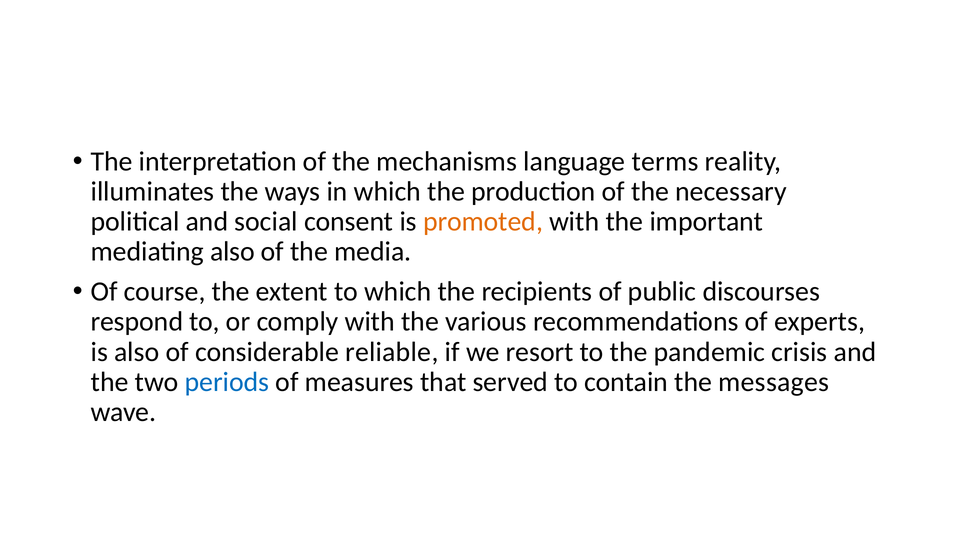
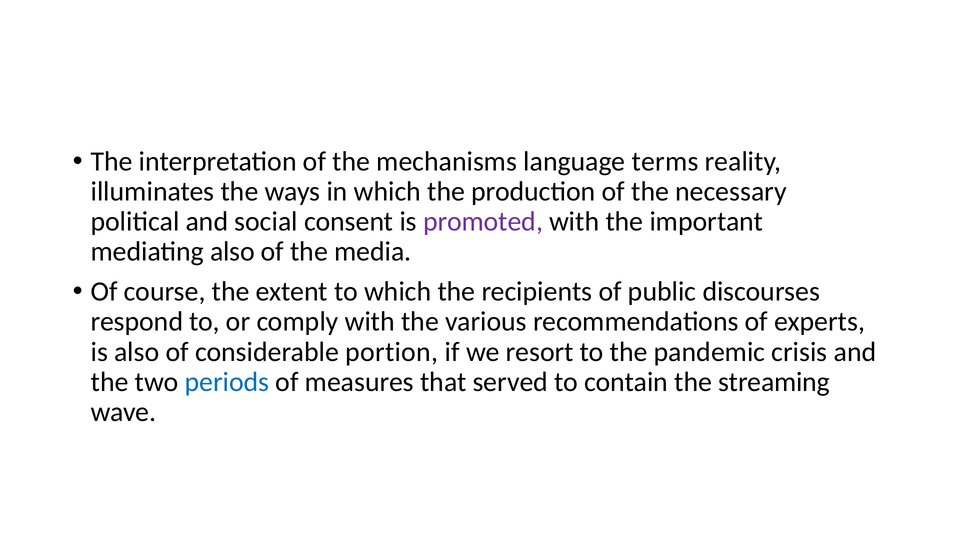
promoted colour: orange -> purple (483, 222)
reliable: reliable -> portion (392, 352)
messages: messages -> streaming (774, 382)
